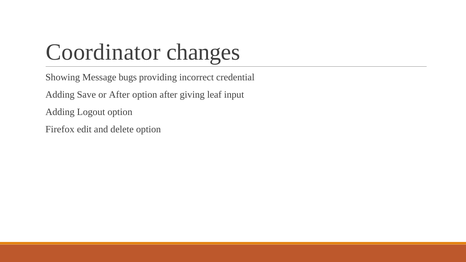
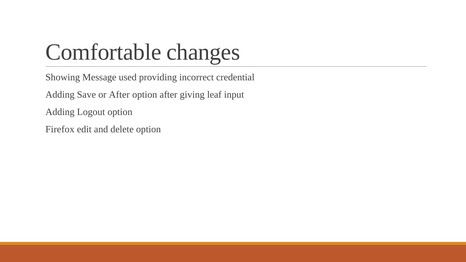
Coordinator: Coordinator -> Comfortable (103, 52)
bugs: bugs -> used (128, 77)
